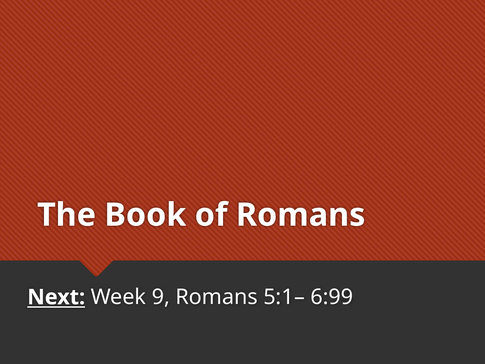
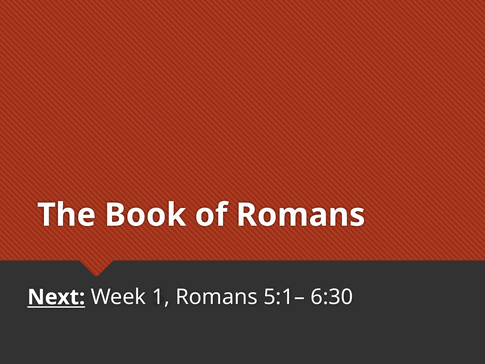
9: 9 -> 1 (161, 297)
6:99: 6:99 -> 6:30 (332, 297)
